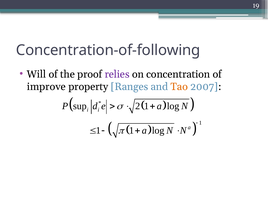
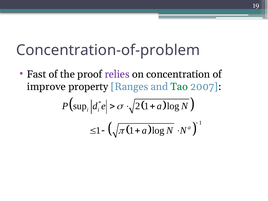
Concentration-of-following: Concentration-of-following -> Concentration-of-problem (108, 50)
Will: Will -> Fast (36, 74)
Tao colour: orange -> green (179, 87)
